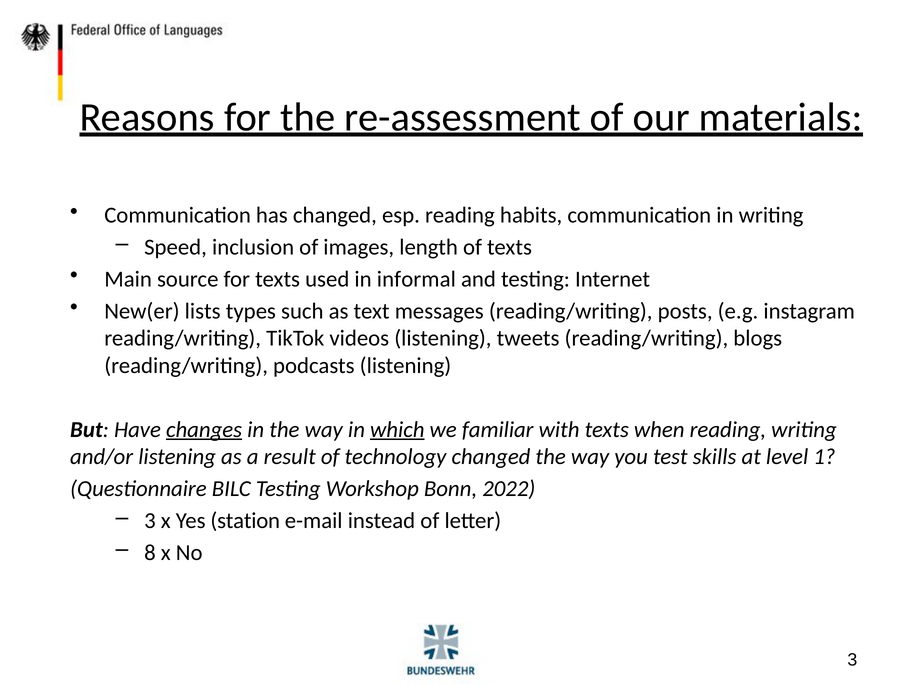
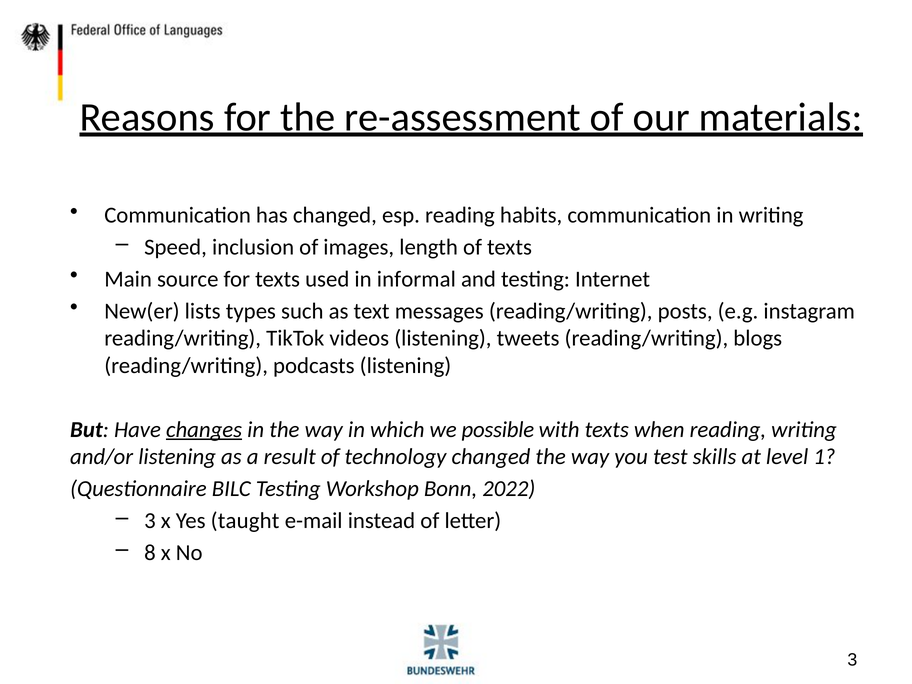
which underline: present -> none (397, 430)
familiar: familiar -> possible (498, 430)
station: station -> taught (245, 521)
